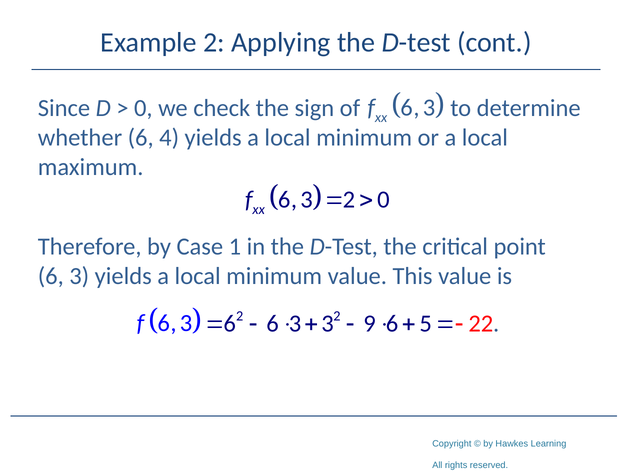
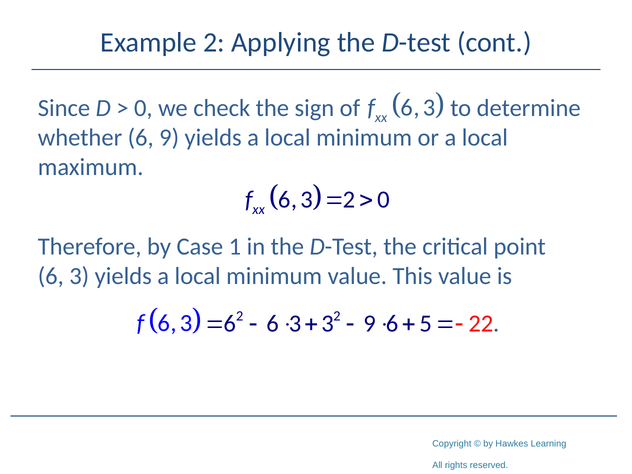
6 4: 4 -> 9 (169, 138)
